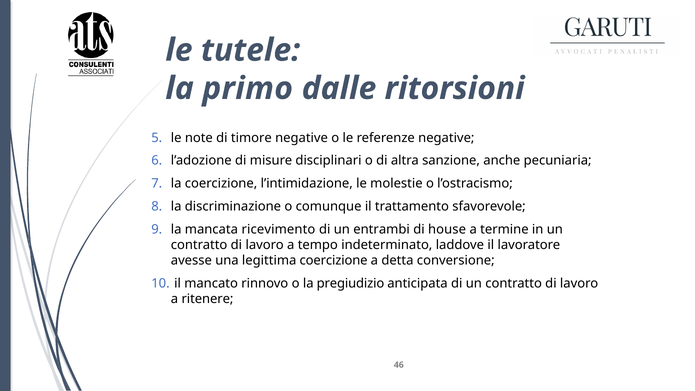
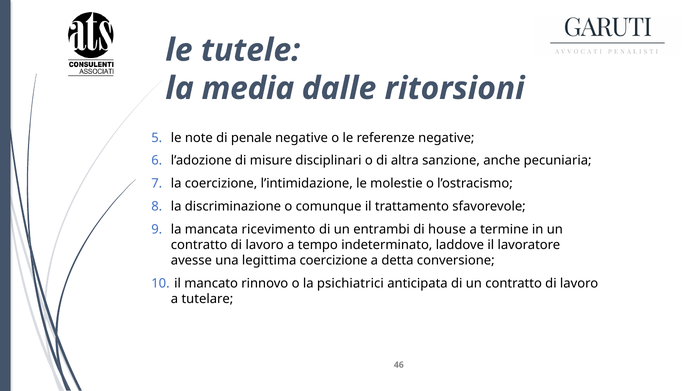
primo: primo -> media (248, 88)
timore: timore -> penale (251, 138)
pregiudizio: pregiudizio -> psichiatrici (350, 283)
ritenere: ritenere -> tutelare (207, 299)
